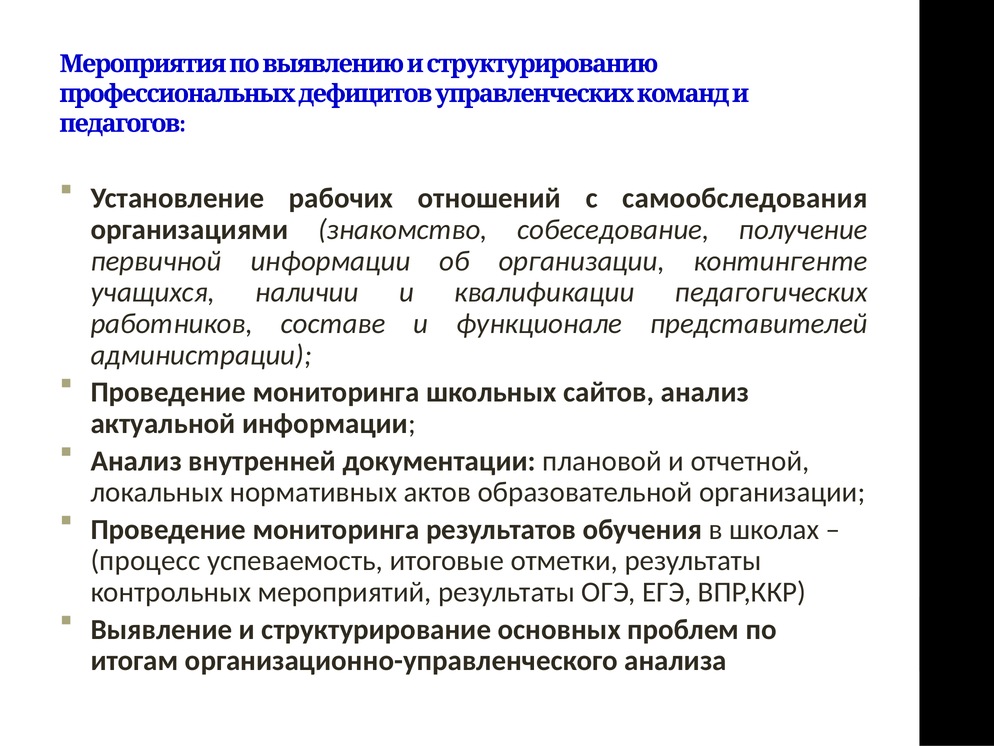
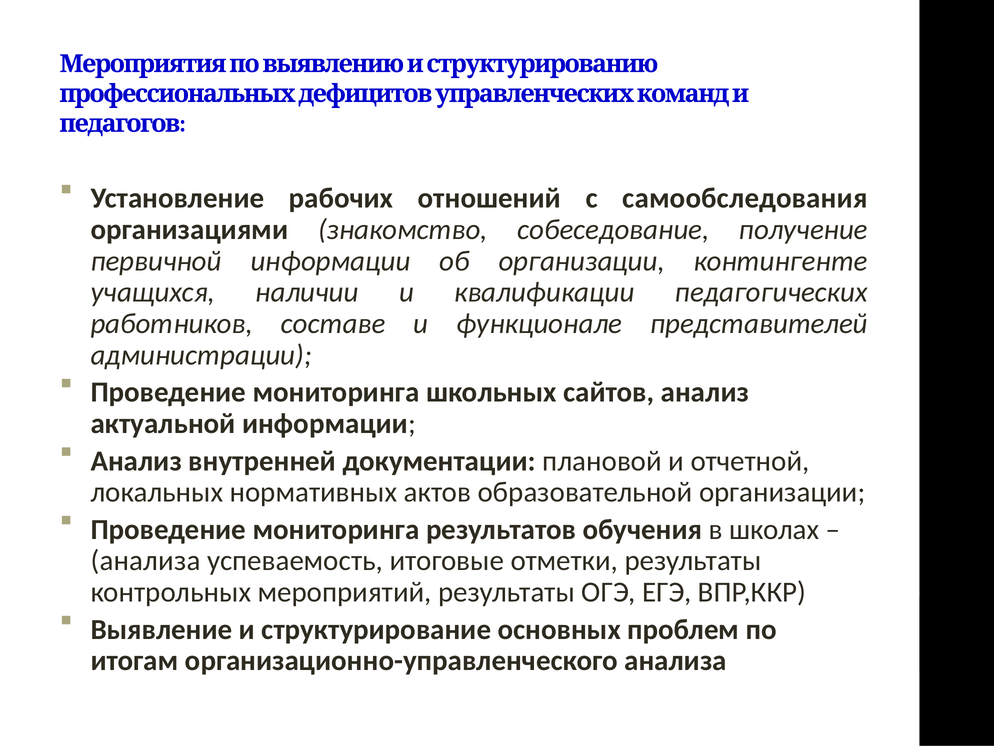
процесс: процесс -> анализа (145, 560)
